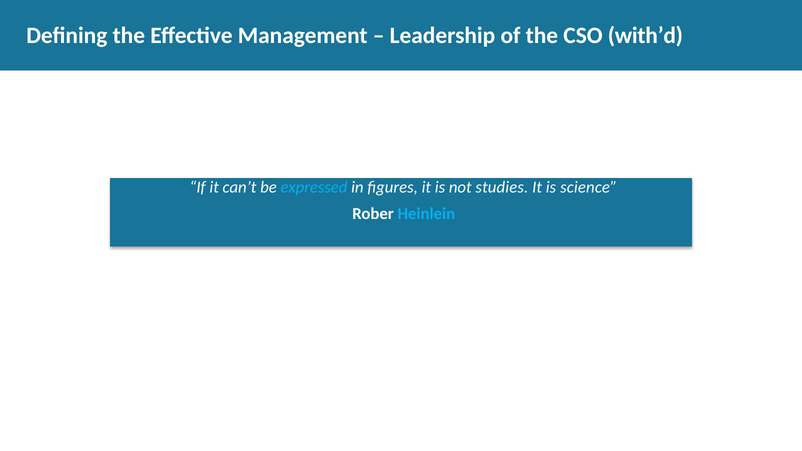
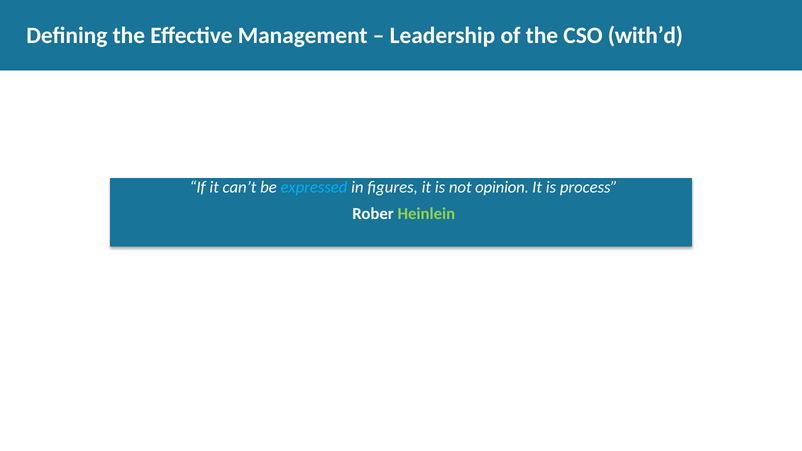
studies: studies -> opinion (502, 187)
science: science -> process (589, 187)
Heinlein colour: light blue -> light green (426, 214)
